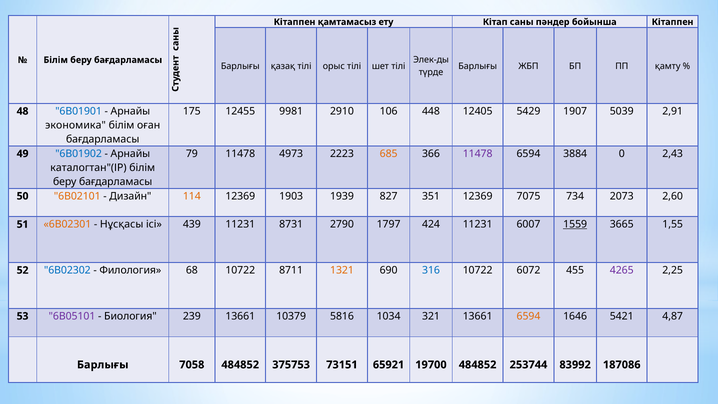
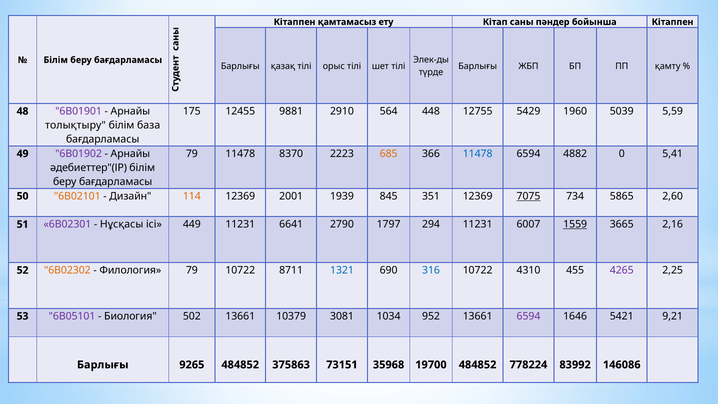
9981: 9981 -> 9881 (291, 111)
106: 106 -> 564 (389, 111)
12405: 12405 -> 12755 (478, 111)
1907: 1907 -> 1960 (575, 111)
2,91: 2,91 -> 5,59 (673, 111)
6В01901 colour: blue -> purple (79, 111)
экономика: экономика -> толықтыру (75, 125)
оған: оған -> база (149, 125)
4973: 4973 -> 8370 (291, 154)
11478 colour: purple -> blue (478, 154)
3884: 3884 -> 4882 (575, 154)
2,43: 2,43 -> 5,41 (673, 154)
6В01902 colour: blue -> purple (79, 154)
каталогтан"(ІР: каталогтан"(ІР -> әдебиеттер"(ІР (89, 168)
1903: 1903 -> 2001 (291, 196)
827: 827 -> 845 (389, 196)
7075 underline: none -> present (529, 196)
2073: 2073 -> 5865 (622, 196)
6В02301 colour: orange -> purple (67, 224)
439: 439 -> 449 (192, 224)
8731: 8731 -> 6641 (291, 224)
424: 424 -> 294 (431, 224)
1,55: 1,55 -> 2,16 (673, 224)
6В02302 colour: blue -> orange (67, 270)
Филология 68: 68 -> 79 (192, 270)
1321 colour: orange -> blue (342, 270)
6072: 6072 -> 4310 (529, 270)
239: 239 -> 502 (192, 316)
5816: 5816 -> 3081 (342, 316)
321: 321 -> 952 (431, 316)
6594 colour: orange -> purple (529, 316)
4,87: 4,87 -> 9,21 (673, 316)
7058: 7058 -> 9265 (192, 365)
375753: 375753 -> 375863 (291, 365)
65921: 65921 -> 35968 (389, 365)
253744: 253744 -> 778224 (528, 365)
187086: 187086 -> 146086 (622, 365)
